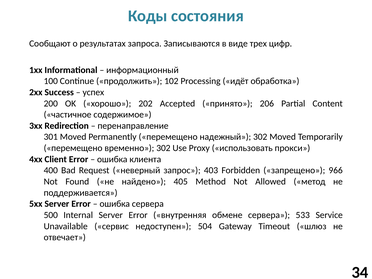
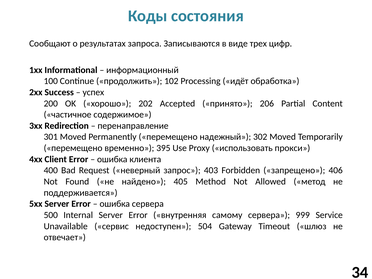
временно 302: 302 -> 395 (163, 148)
966: 966 -> 406 (336, 170)
обмене: обмене -> самому (227, 215)
533: 533 -> 999 (303, 215)
